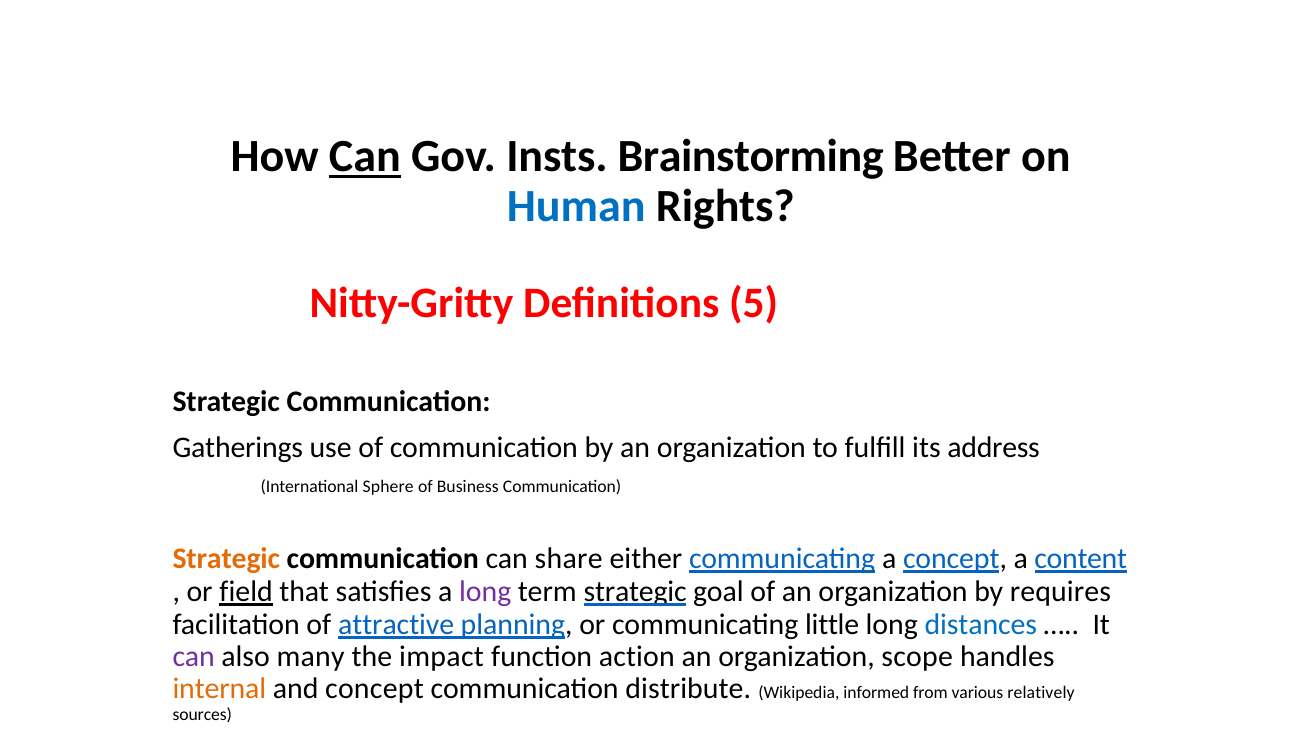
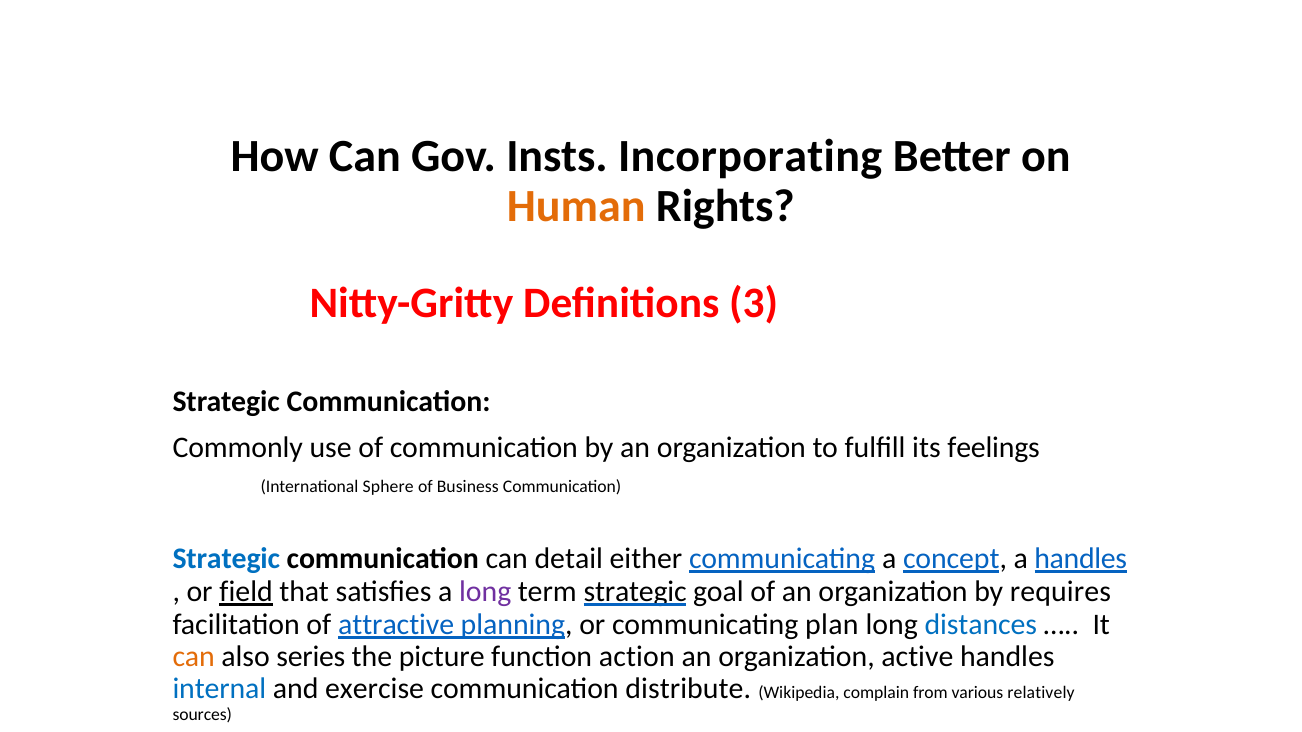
Can underline: present -> none (365, 157)
Brainstorming: Brainstorming -> Incorporating (750, 157)
Human colour: blue -> orange (576, 206)
5: 5 -> 3 (754, 303)
Gatherings: Gatherings -> Commonly (238, 448)
address: address -> feelings (994, 448)
Strategic colour: orange -> blue (226, 559)
share: share -> detail (569, 559)
a content: content -> handles (1081, 559)
little: little -> plan (832, 625)
can colour: purple -> orange (194, 657)
many: many -> series (311, 657)
impact: impact -> picture (442, 657)
scope: scope -> active (917, 657)
internal colour: orange -> blue (219, 689)
and concept: concept -> exercise (375, 689)
informed: informed -> complain (876, 693)
